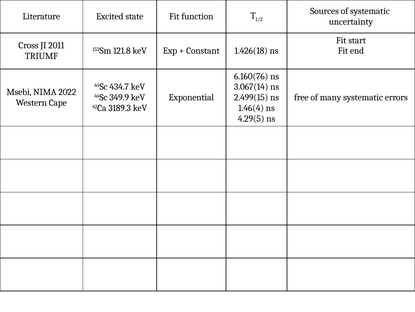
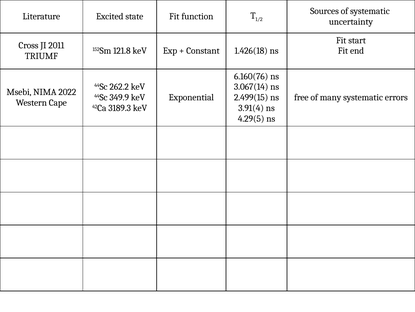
434.7: 434.7 -> 262.2 (119, 87)
1.46(4: 1.46(4 -> 3.91(4 (251, 108)
